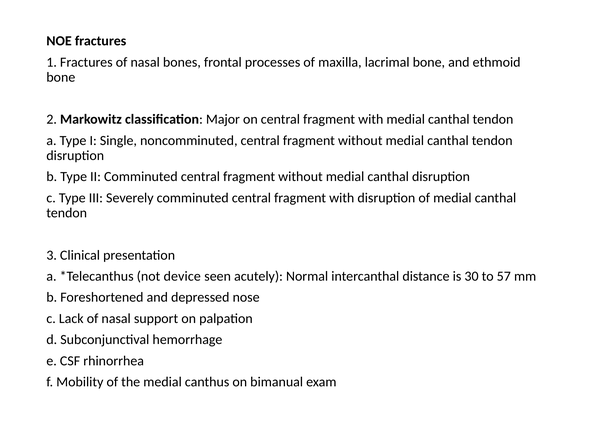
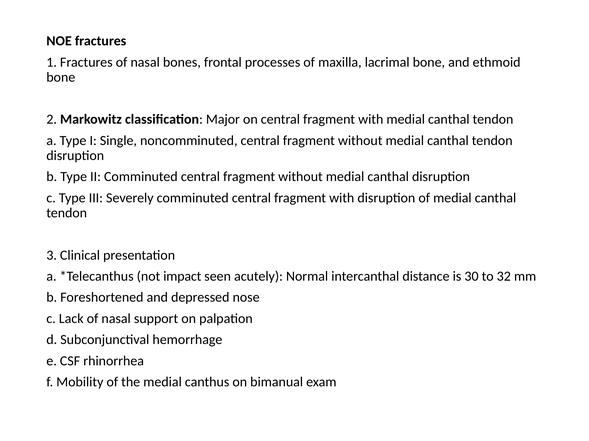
device: device -> impact (182, 277)
57: 57 -> 32 (504, 277)
